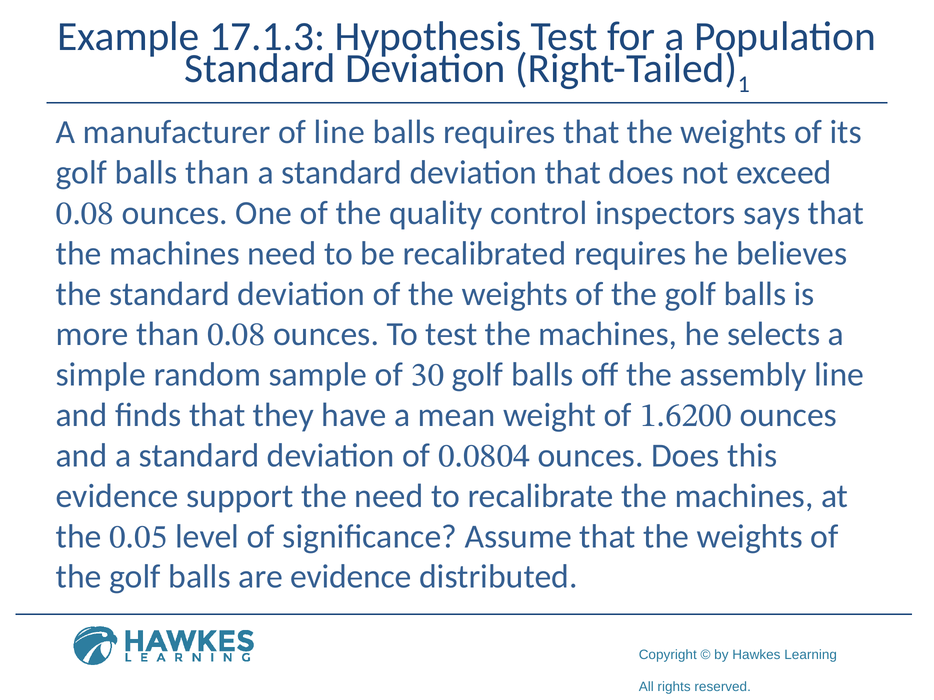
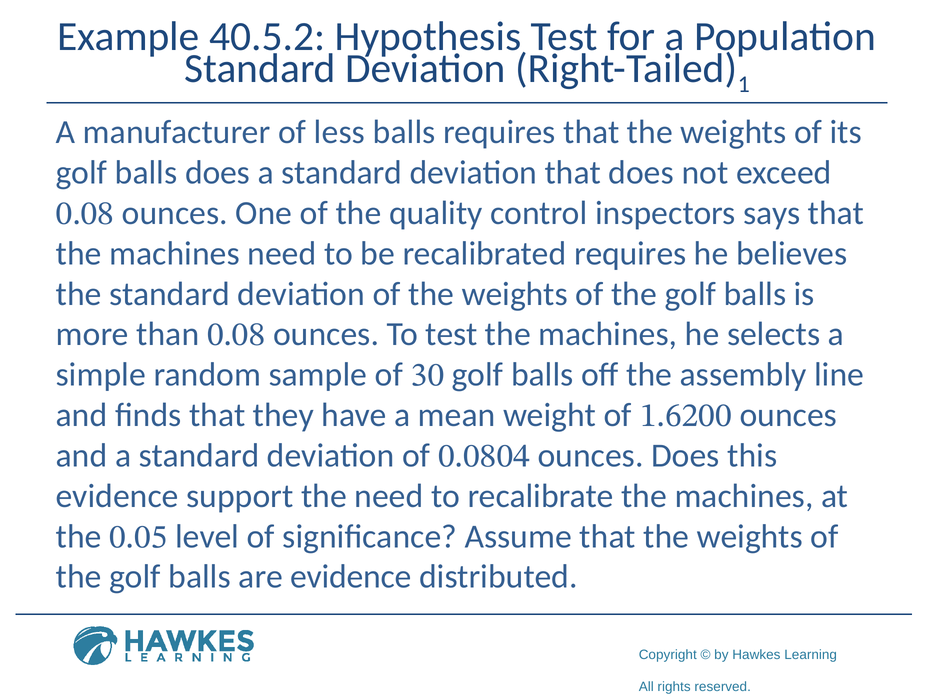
17.1.3: 17.1.3 -> 40.5.2 (267, 36)
of line: line -> less (340, 132)
balls than: than -> does (218, 173)
